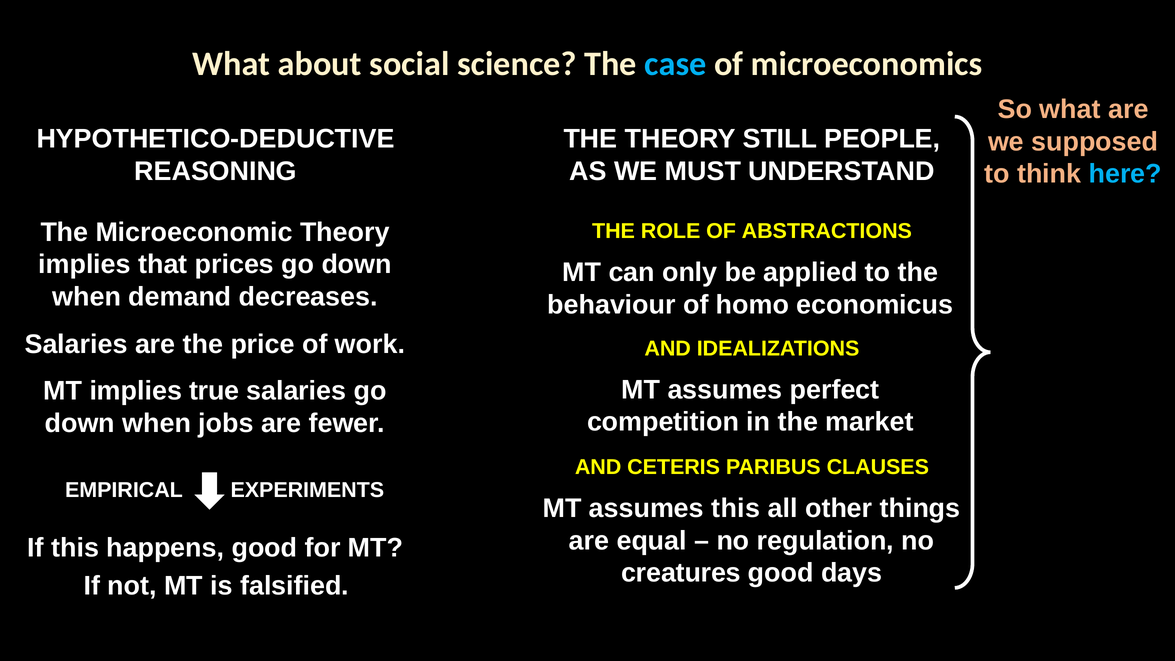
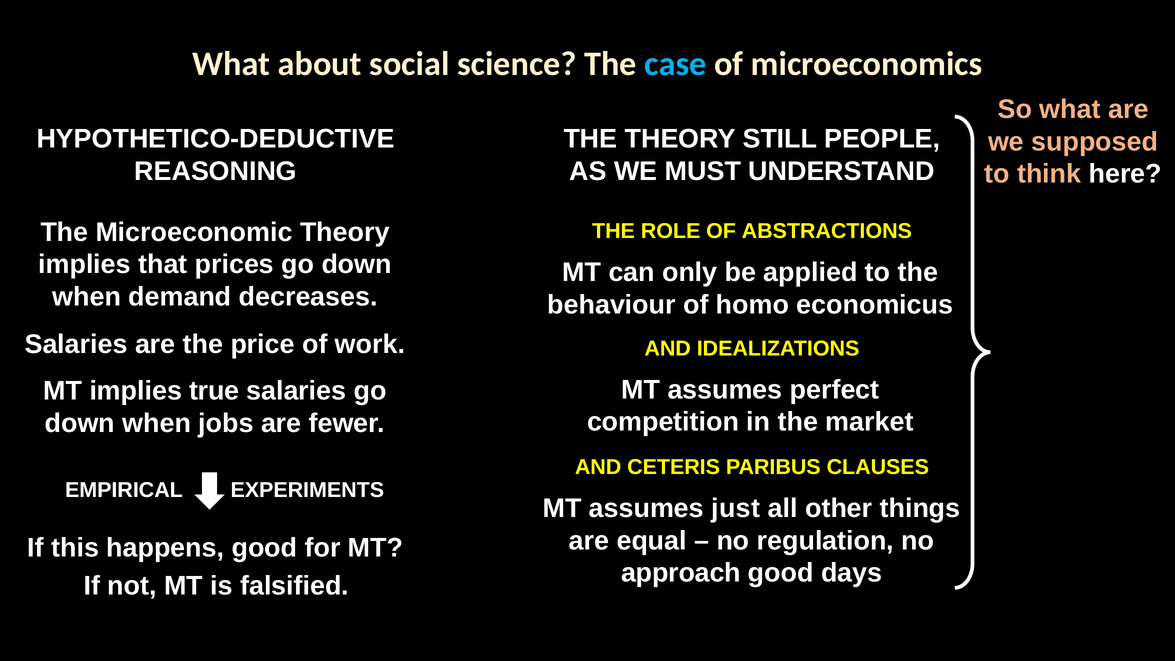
here colour: light blue -> white (1125, 174)
assumes this: this -> just (736, 508)
creatures: creatures -> approach (681, 573)
